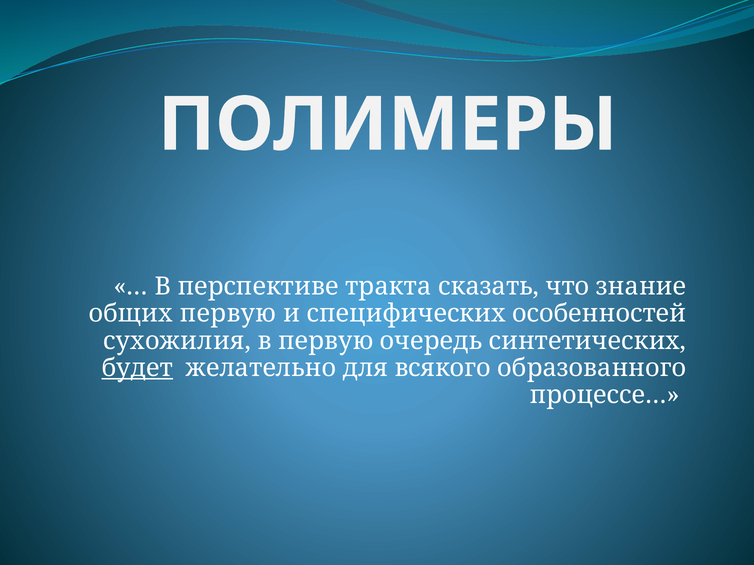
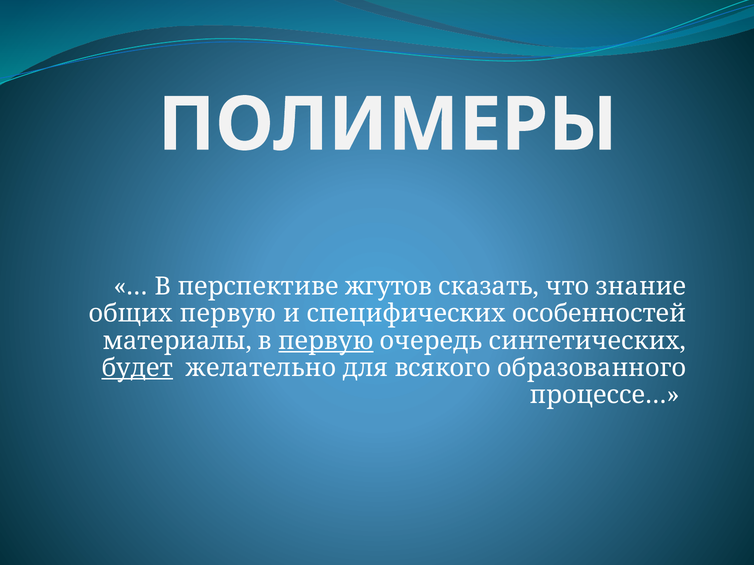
тракта: тракта -> жгутов (389, 287)
сухожилия: сухожилия -> материалы (177, 341)
первую underline: none -> present (326, 341)
